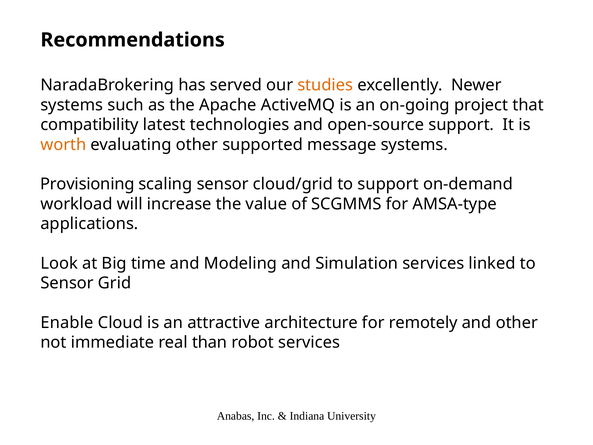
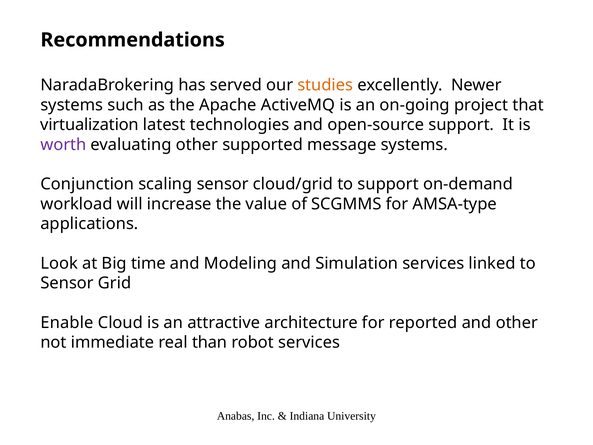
compatibility: compatibility -> virtualization (90, 125)
worth colour: orange -> purple (63, 144)
Provisioning: Provisioning -> Conjunction (87, 184)
remotely: remotely -> reported (423, 322)
